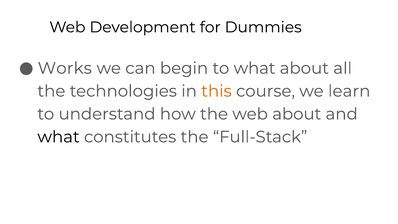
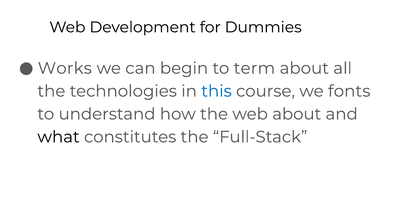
to what: what -> term (254, 68)
this colour: orange -> blue (216, 91)
learn: learn -> fonts (349, 91)
